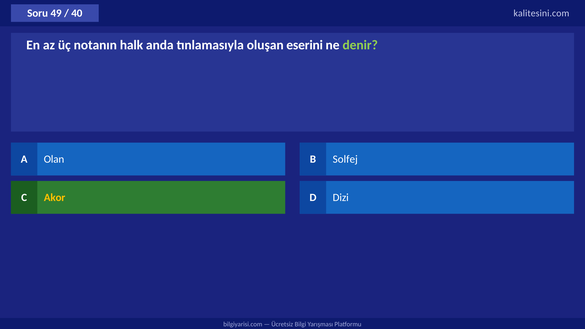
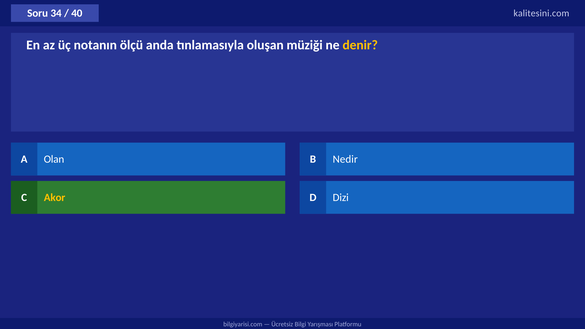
49: 49 -> 34 (56, 13)
halk: halk -> ölçü (131, 45)
eserini: eserini -> müziği (305, 45)
denir colour: light green -> yellow (360, 45)
Solfej: Solfej -> Nedir (345, 159)
